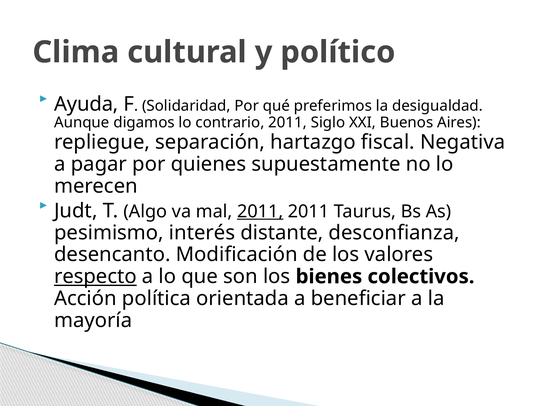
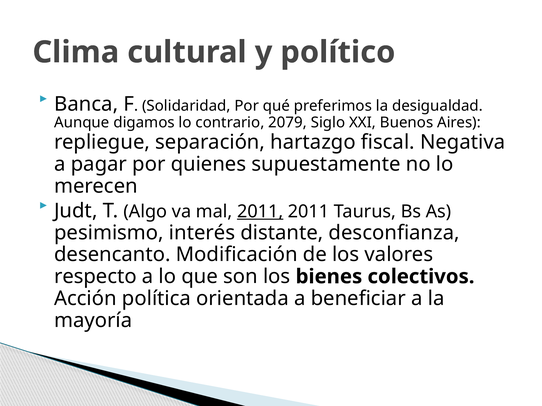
Ayuda: Ayuda -> Banca (86, 104)
contrario 2011: 2011 -> 2079 (288, 123)
respecto underline: present -> none (95, 277)
